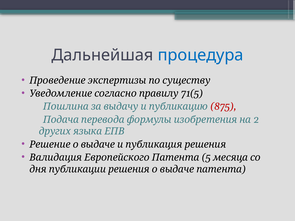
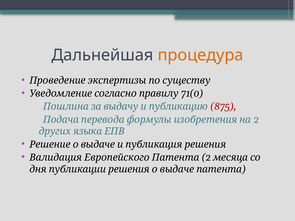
процедура colour: blue -> orange (201, 55)
71(5: 71(5 -> 71(0 (192, 94)
5: 5 -> 2 (206, 158)
